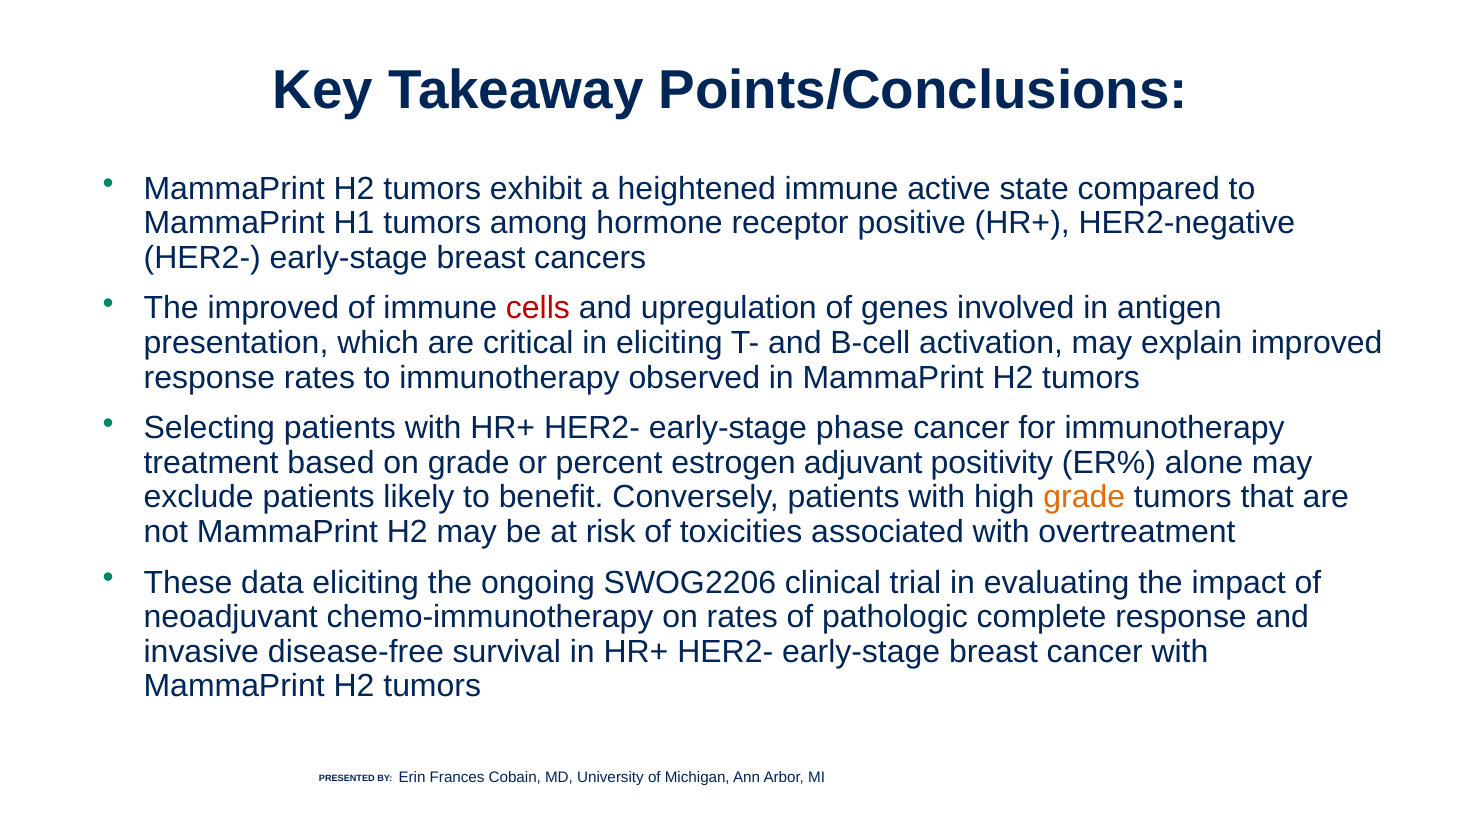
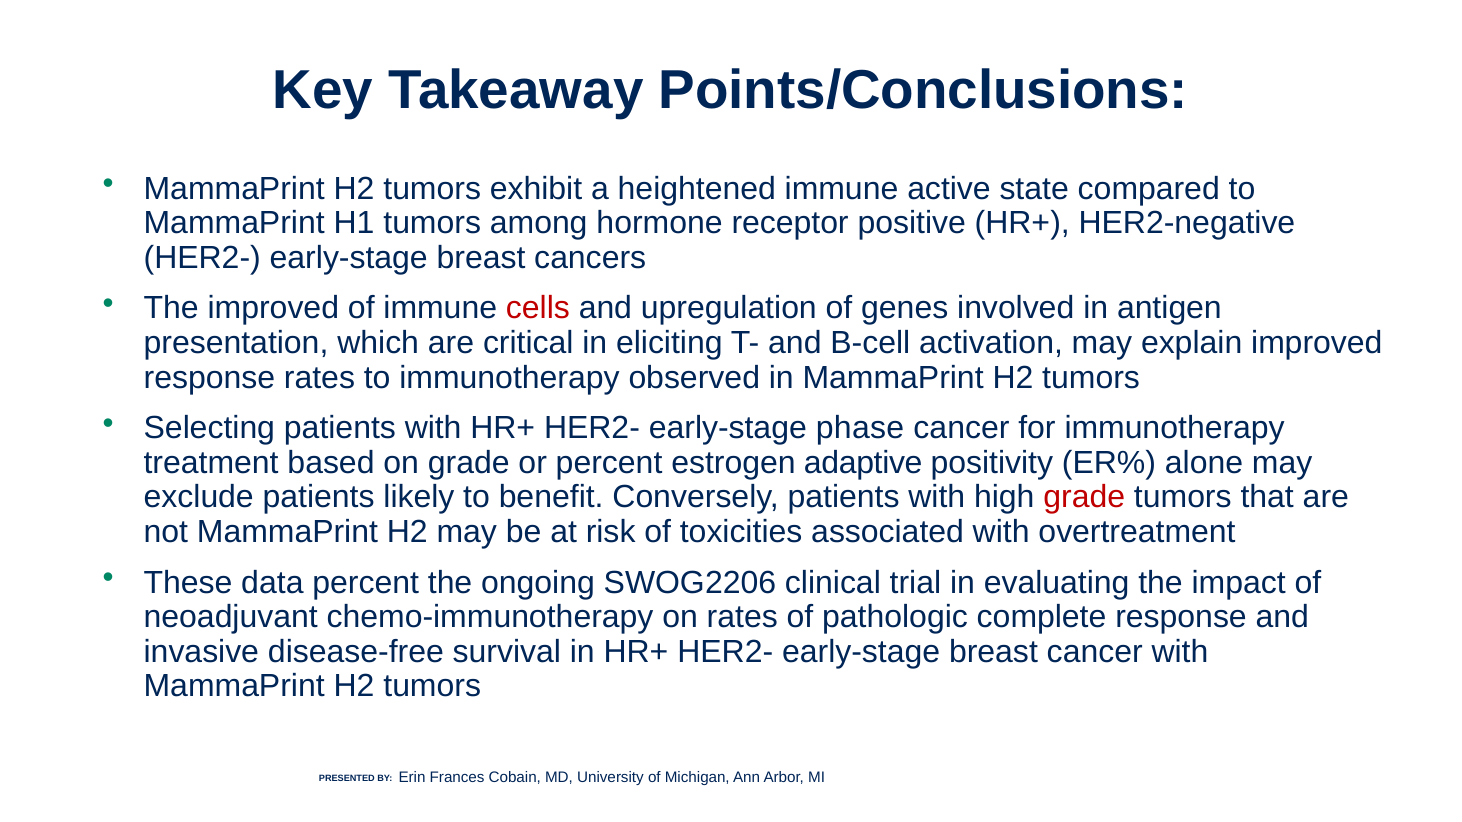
adjuvant: adjuvant -> adaptive (863, 463)
grade colour: orange -> red (1084, 498)
data eliciting: eliciting -> percent (366, 583)
